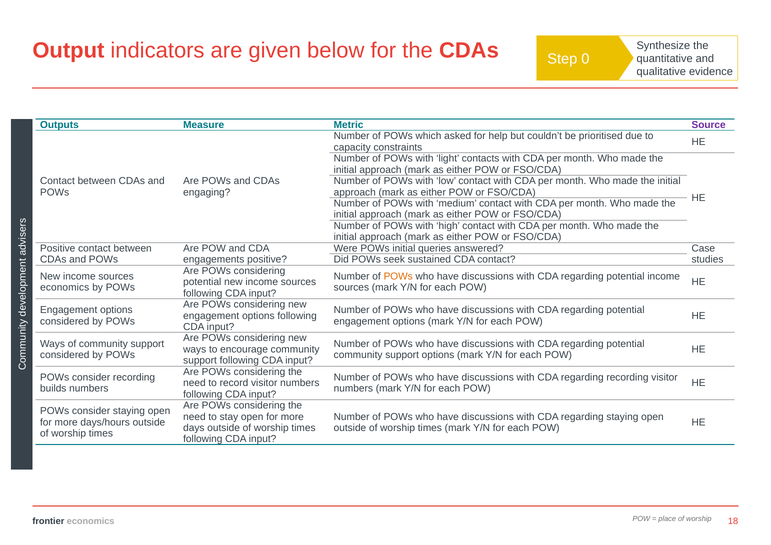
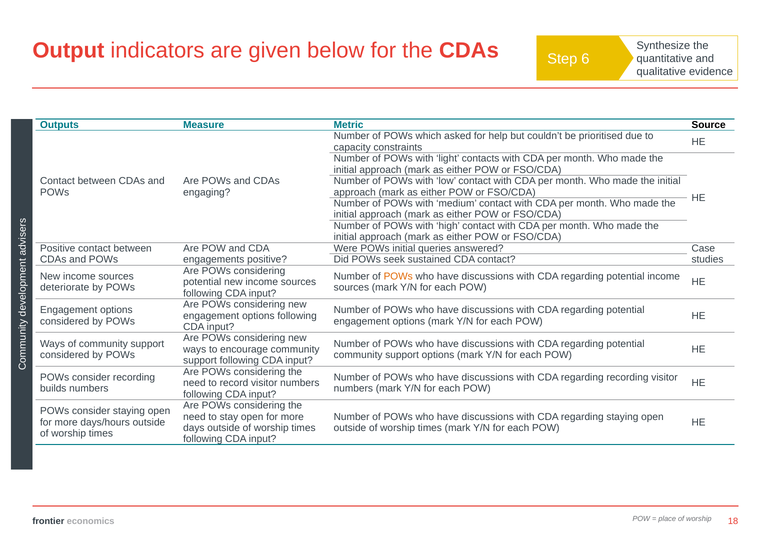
0: 0 -> 6 (585, 59)
Source colour: purple -> black (709, 125)
economics: economics -> deteriorate (65, 288)
